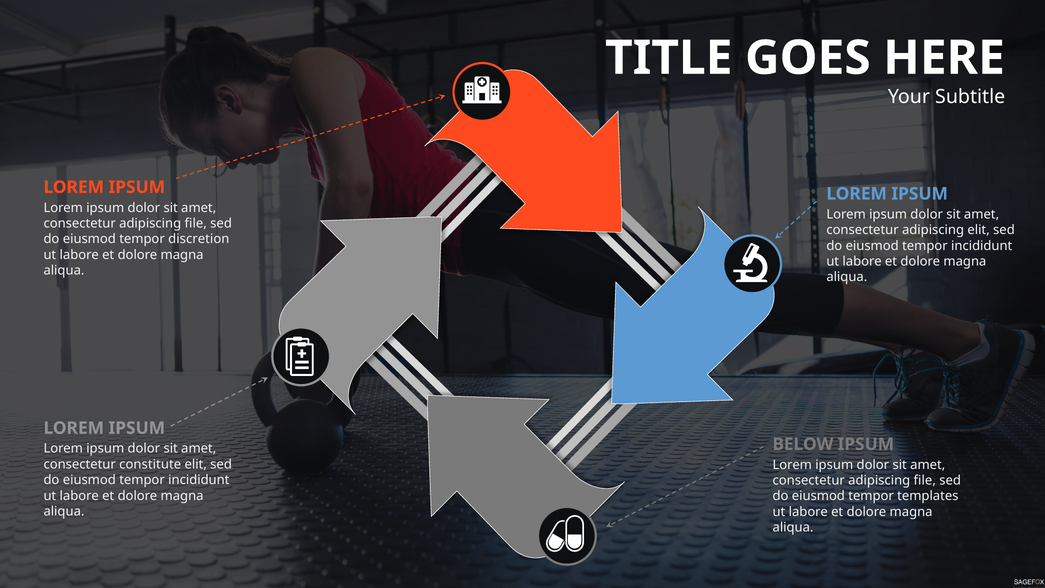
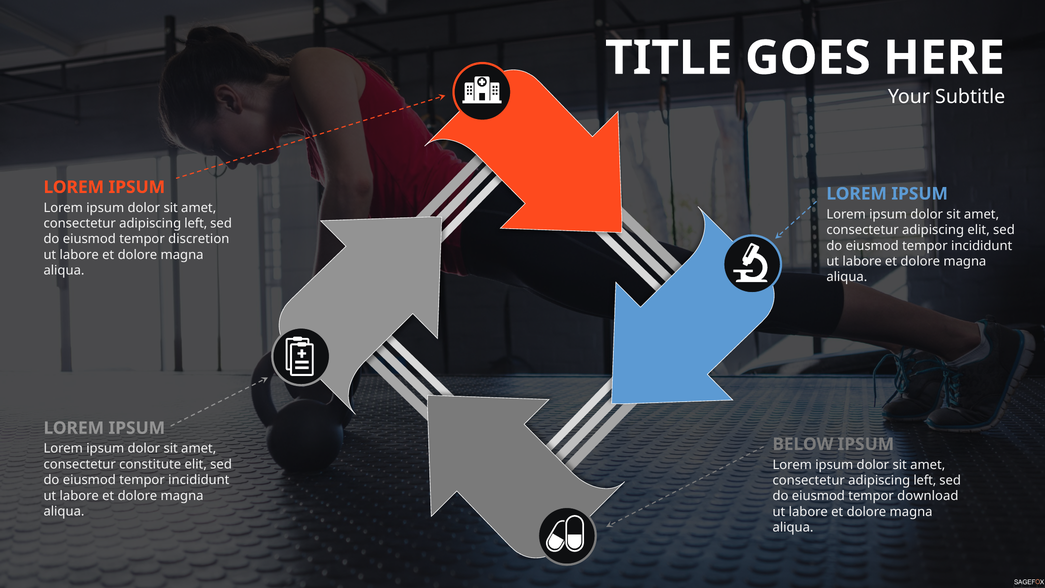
file: file -> left (196, 223)
file: file -> left (925, 480)
templates: templates -> download (928, 496)
